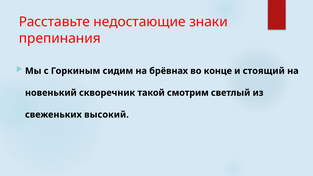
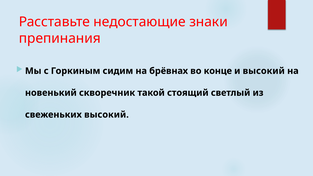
и стоящий: стоящий -> высокий (264, 71)
смотрим: смотрим -> стоящий (188, 93)
